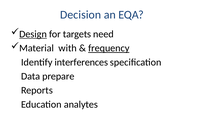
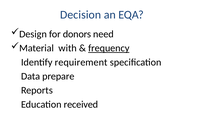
Design underline: present -> none (33, 34)
targets: targets -> donors (77, 34)
interferences: interferences -> requirement (81, 63)
analytes: analytes -> received (81, 105)
